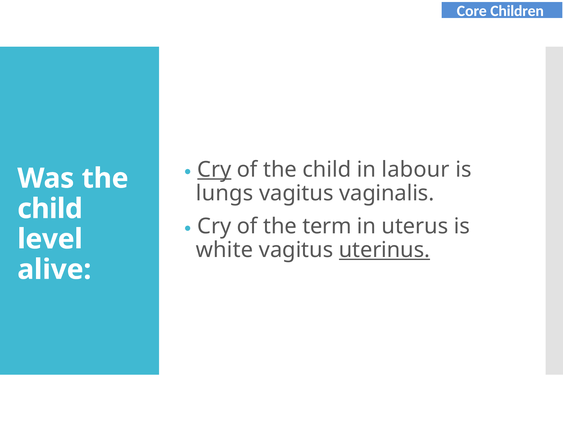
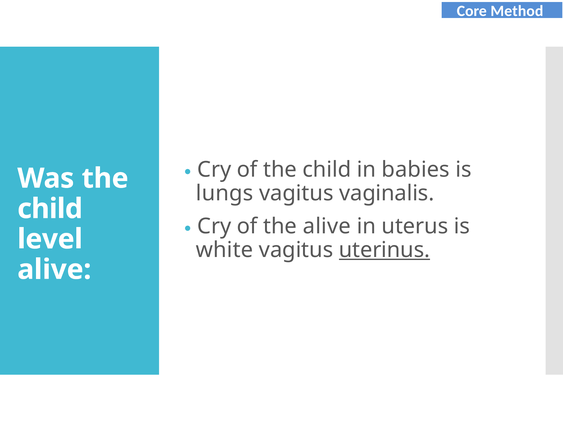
Children: Children -> Method (517, 11)
Cry underline: present -> none (214, 170)
labour: labour -> babies (416, 170)
the term: term -> alive (327, 226)
